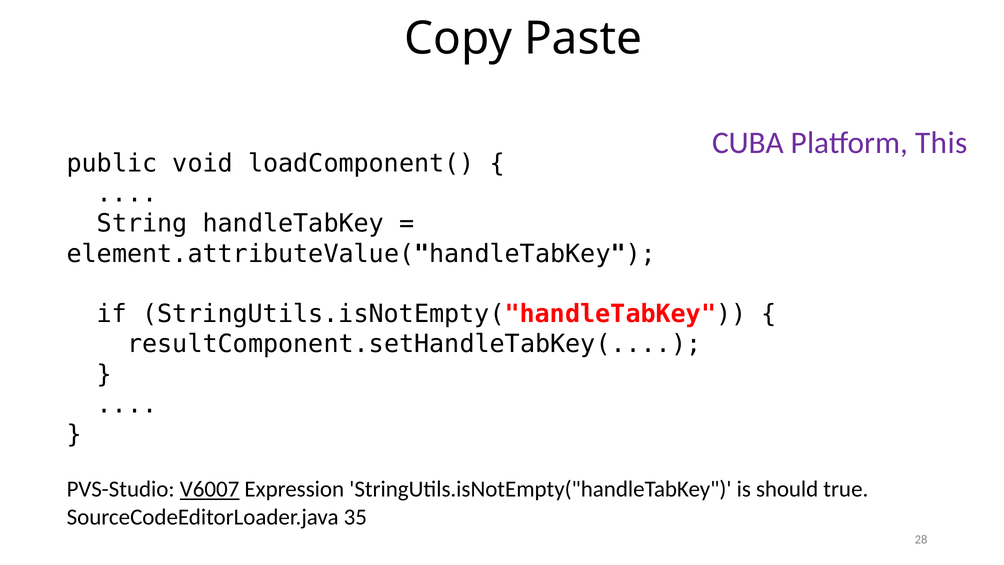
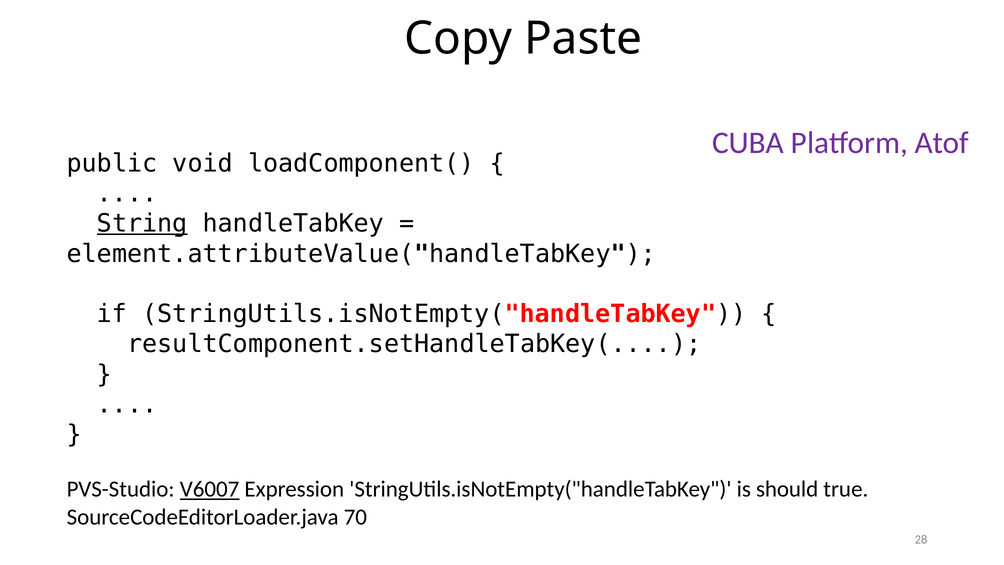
This: This -> Atof (942, 143)
String underline: none -> present (142, 223)
35: 35 -> 70 (355, 517)
